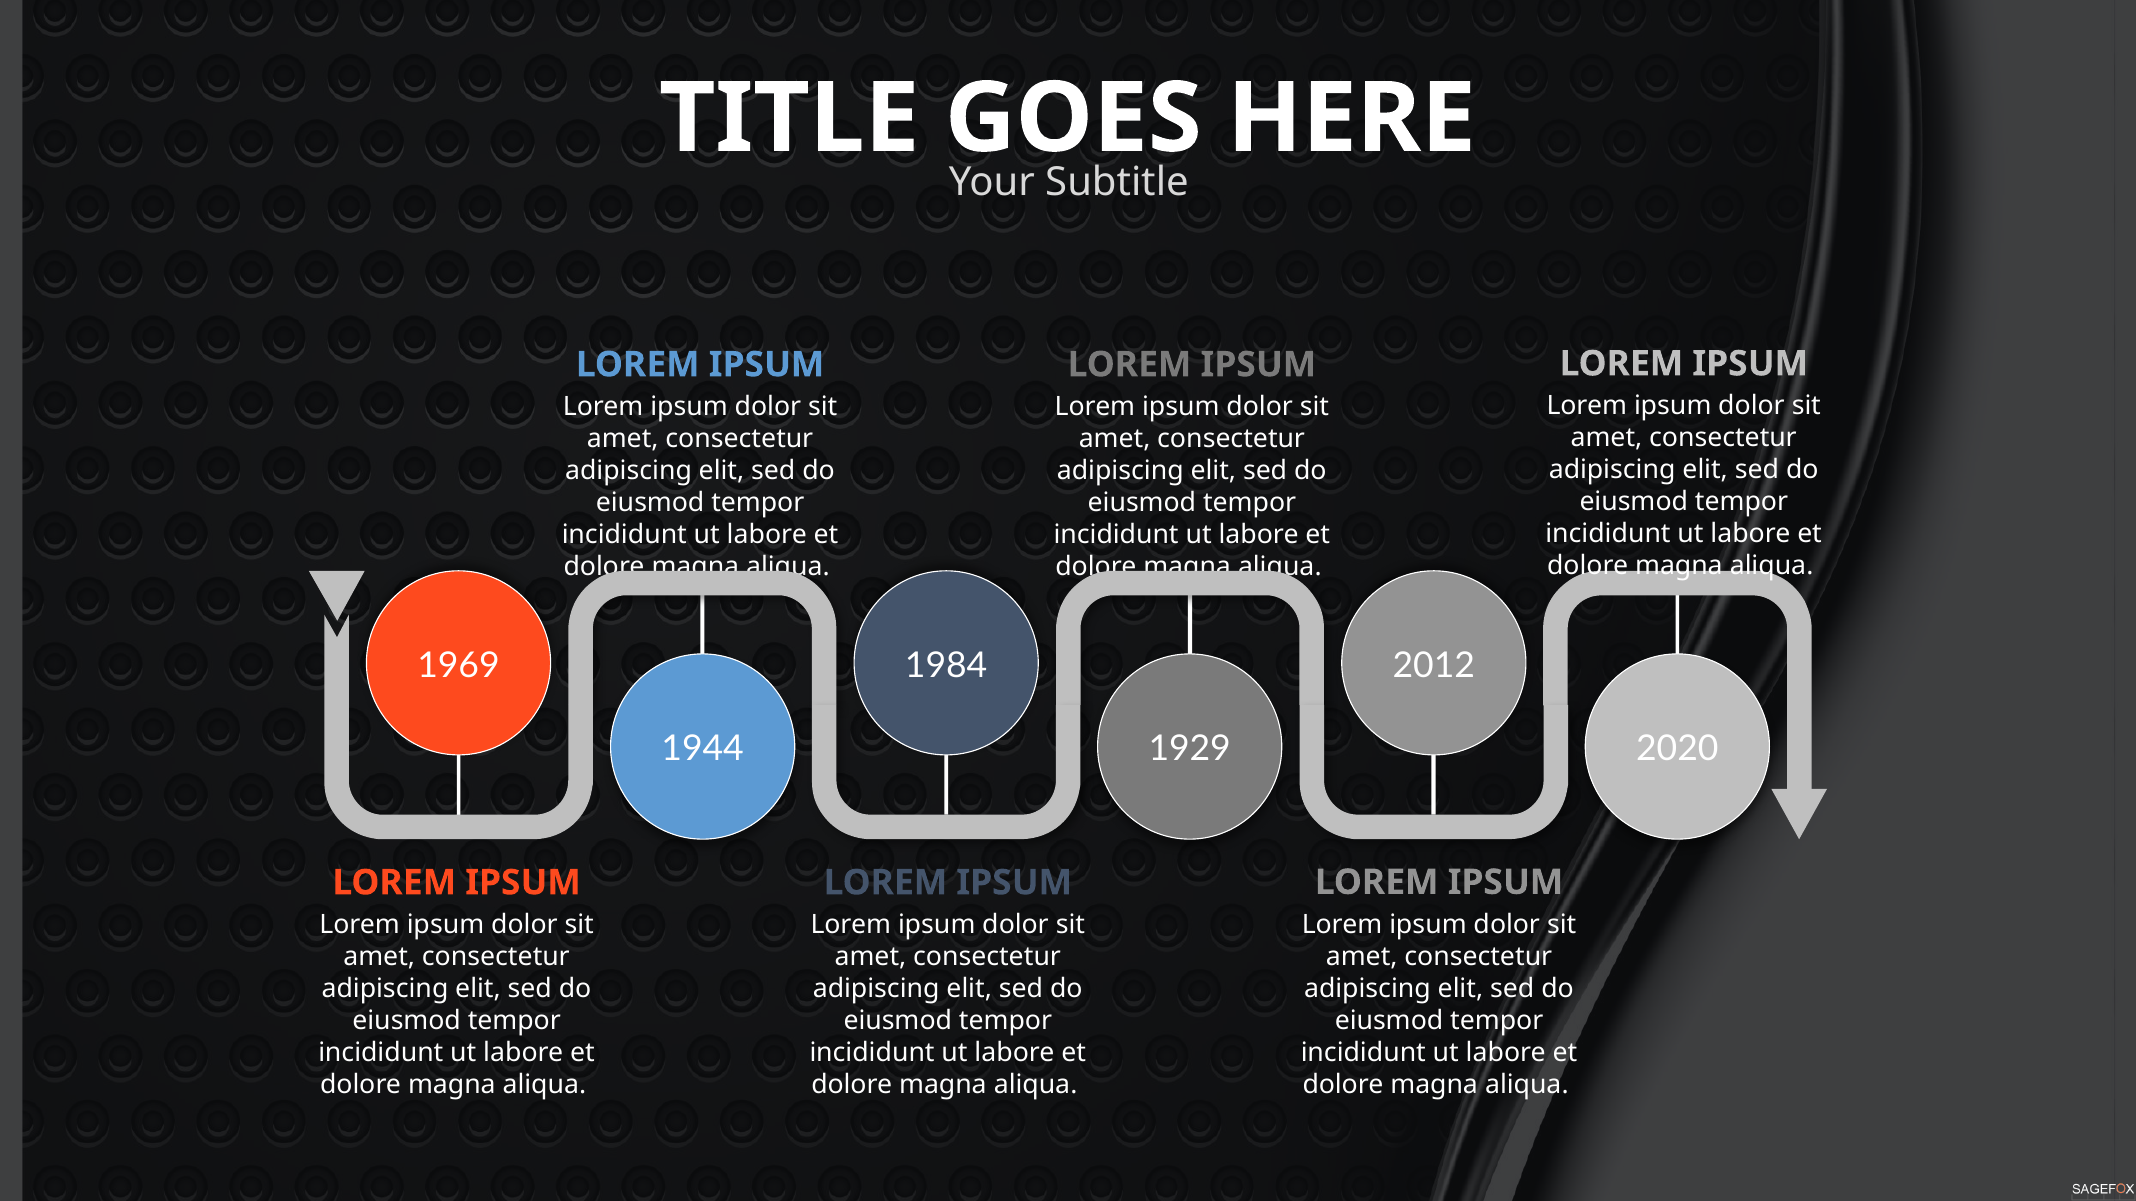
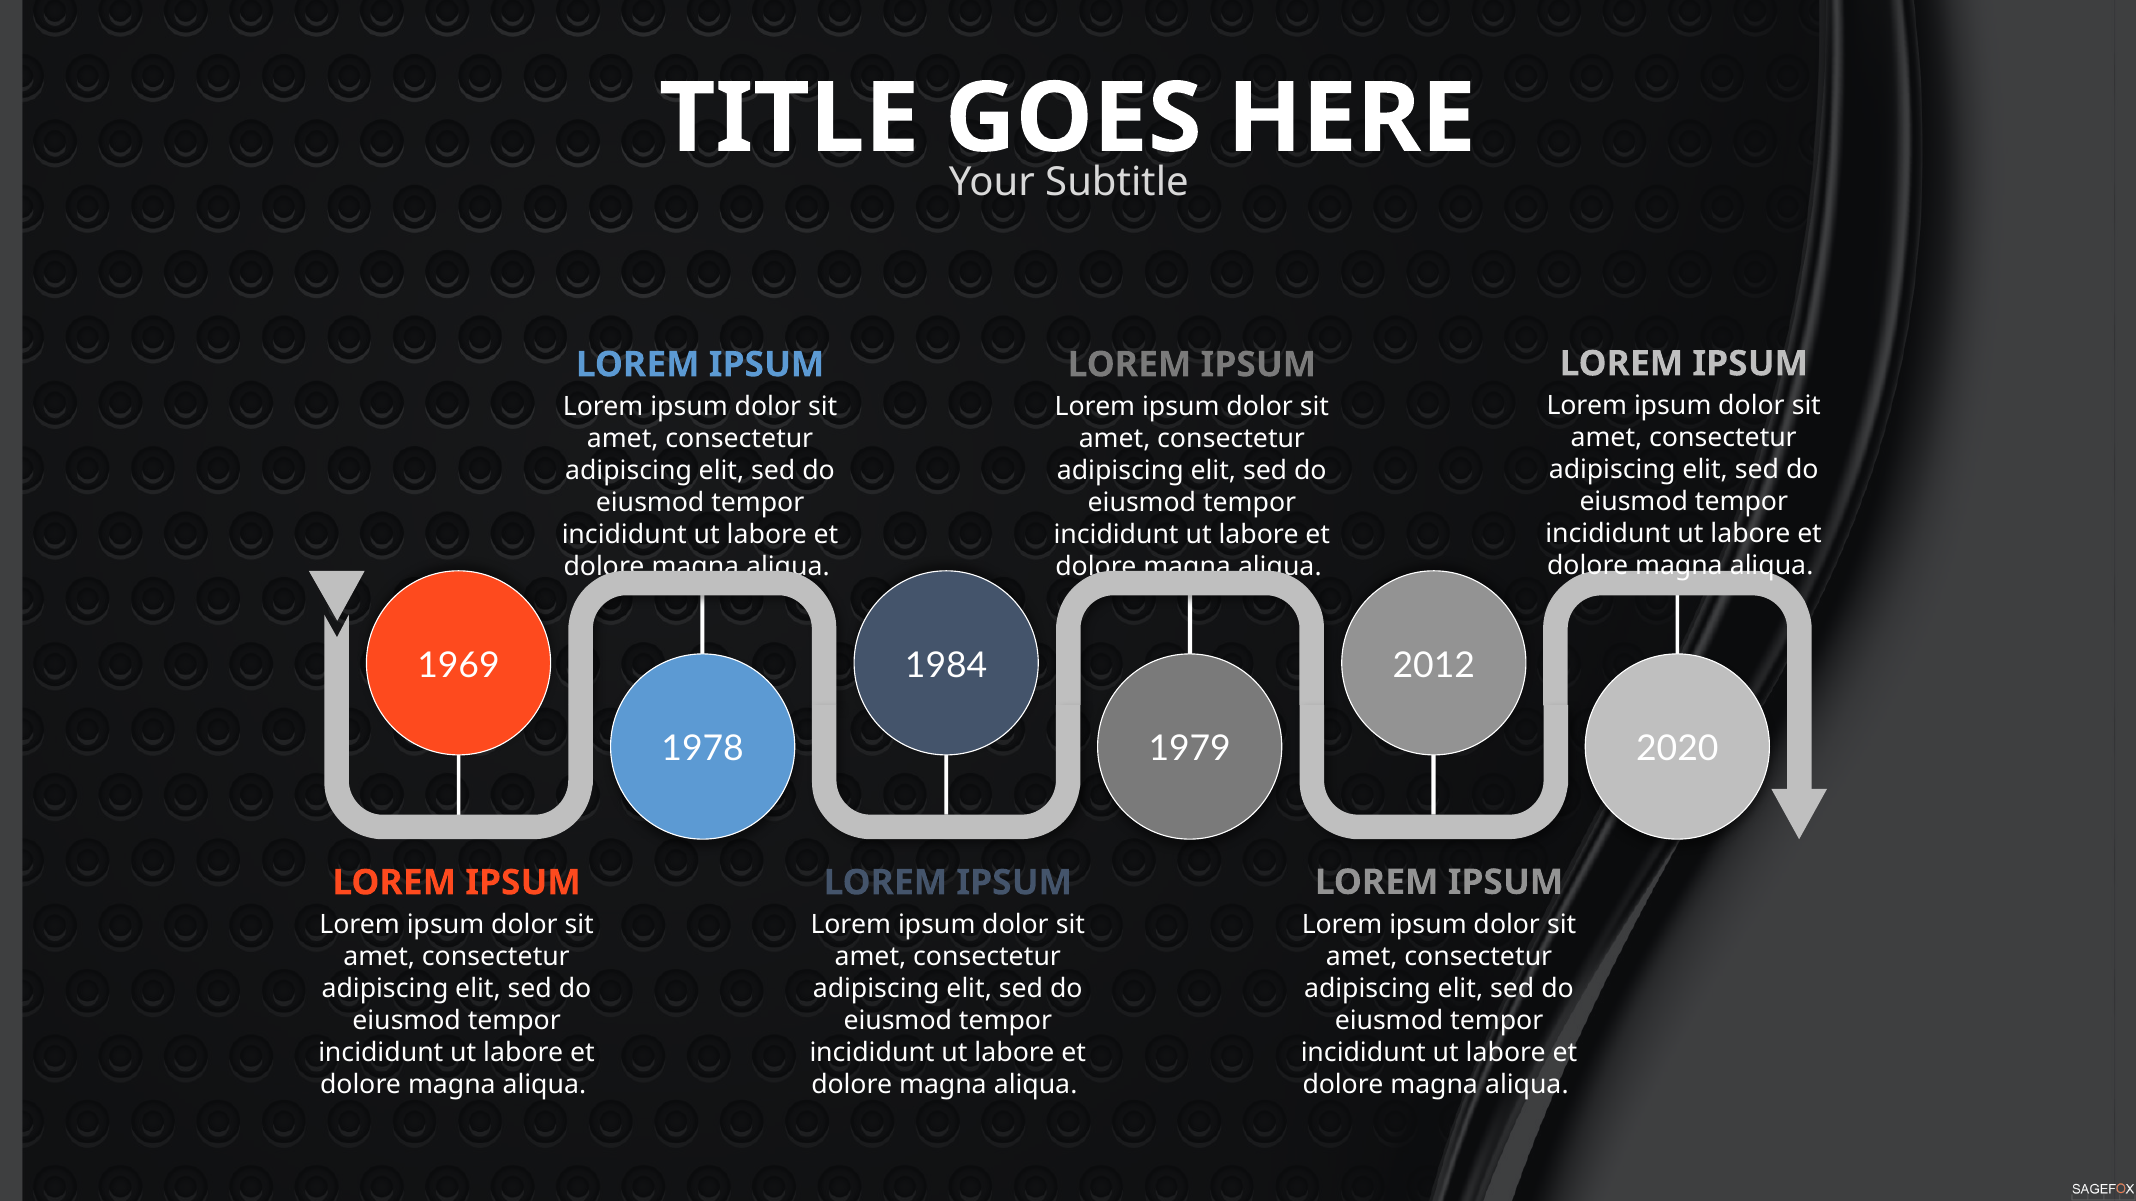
1944: 1944 -> 1978 (703, 749)
1929: 1929 -> 1979 (1190, 749)
